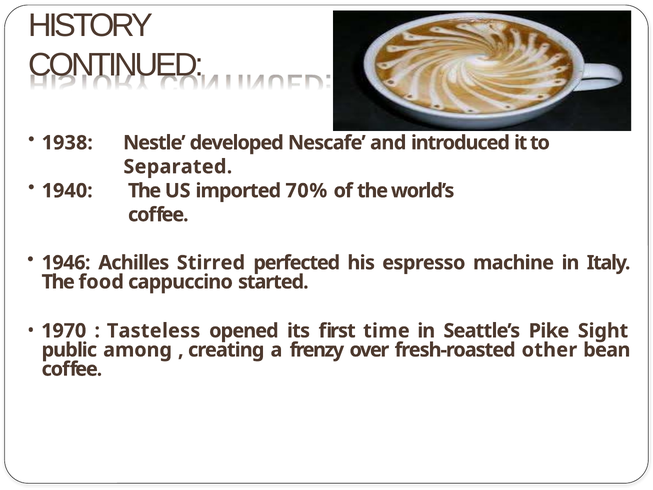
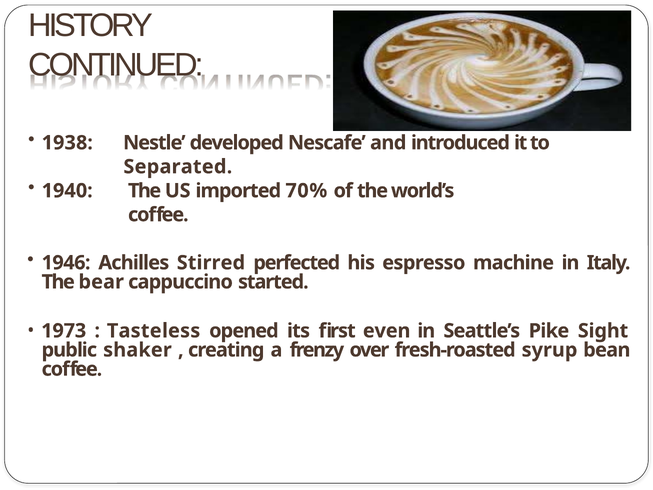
food: food -> bear (101, 282)
1970: 1970 -> 1973 (64, 331)
time: time -> even (387, 331)
among: among -> shaker (137, 350)
other: other -> syrup (550, 350)
